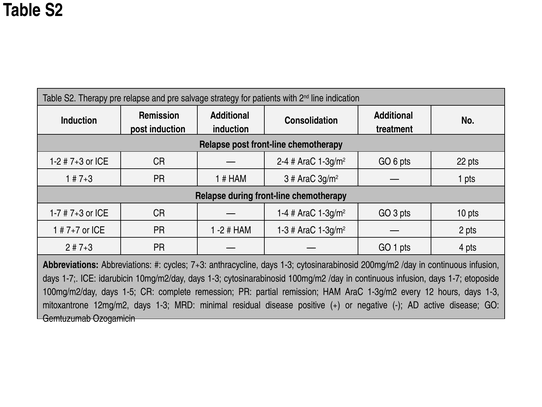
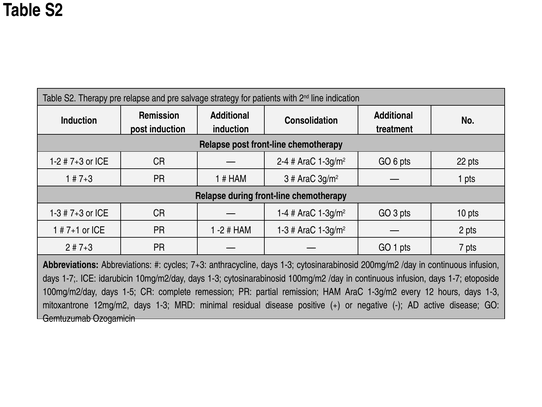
1-7: 1-7 -> 1-3 (55, 213)
7+7: 7+7 -> 7+1 (73, 230)
4: 4 -> 7 (461, 247)
